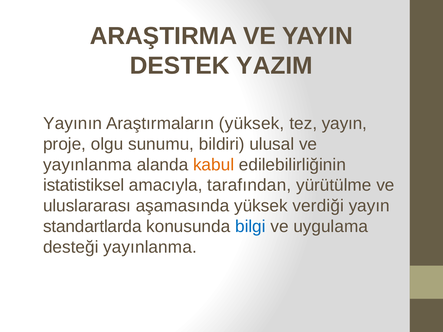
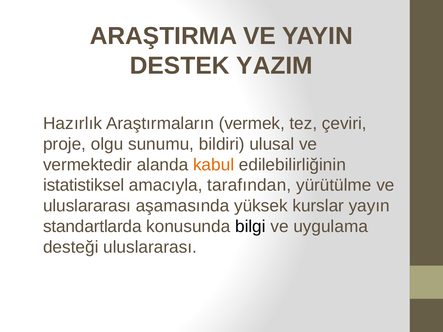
Yayının: Yayının -> Hazırlık (73, 124)
Araştırmaların yüksek: yüksek -> vermek (252, 124)
tez yayın: yayın -> çeviri (344, 124)
yayınlanma: yayınlanma -> vermektedir (88, 165)
verdiği: verdiği -> kurslar (318, 206)
bilgi colour: blue -> black (250, 227)
desteği yayınlanma: yayınlanma -> uluslararası (150, 247)
